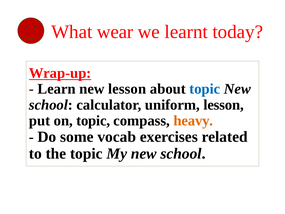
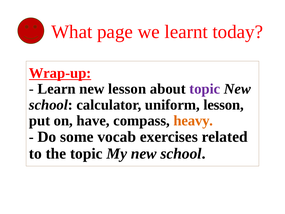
wear: wear -> page (115, 32)
topic colour: blue -> purple (205, 89)
on topic: topic -> have (93, 120)
